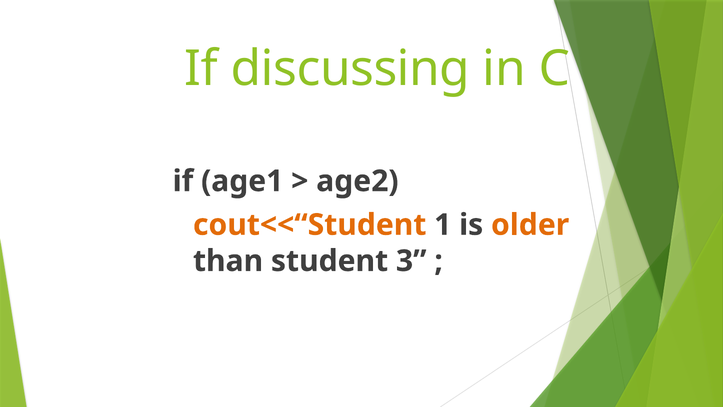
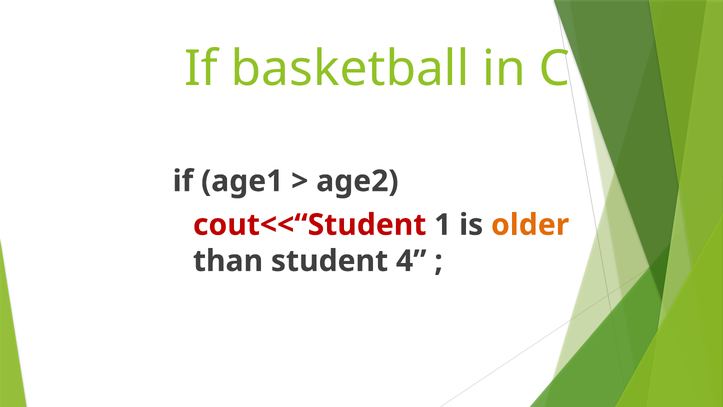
discussing: discussing -> basketball (350, 69)
cout<<“Student colour: orange -> red (310, 225)
3: 3 -> 4 (411, 261)
